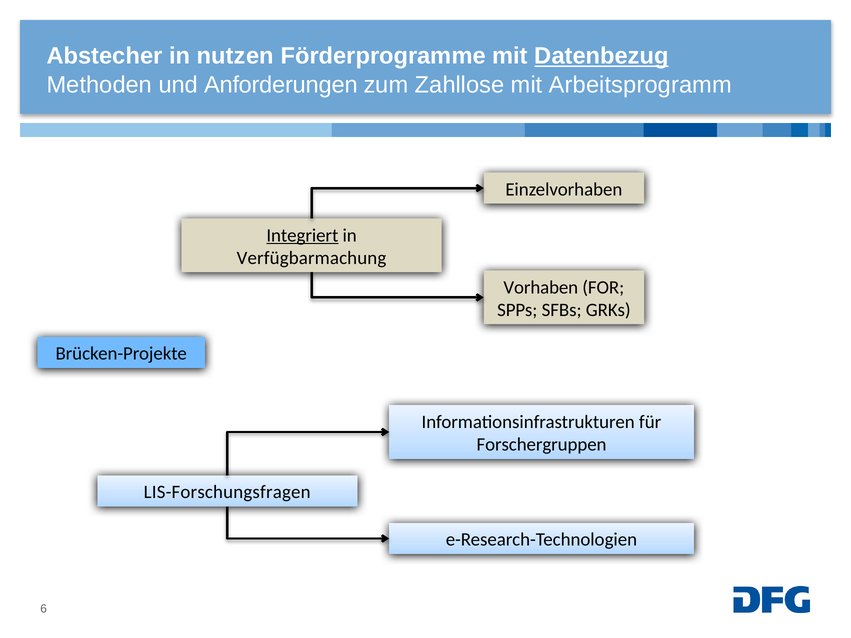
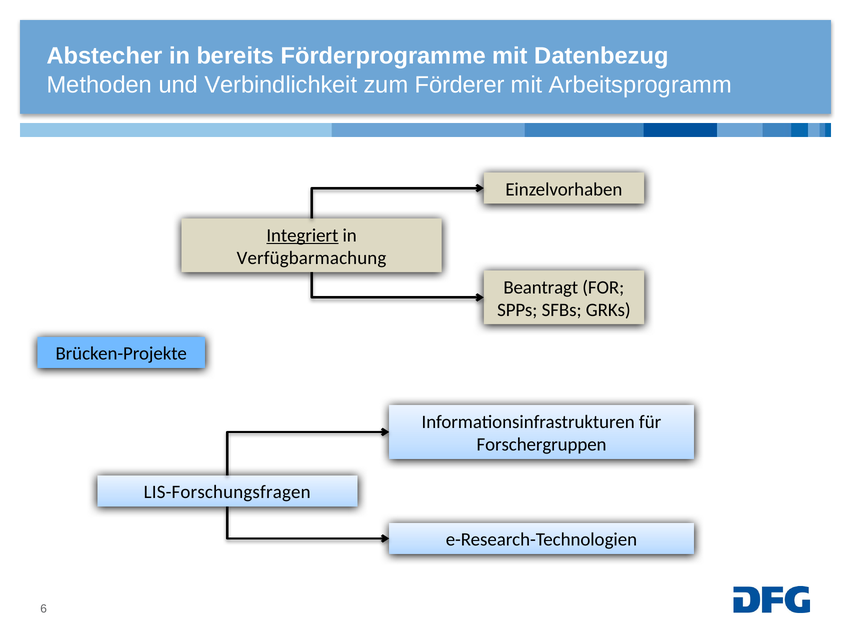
nutzen: nutzen -> bereits (235, 56)
Datenbezug underline: present -> none (601, 56)
Anforderungen: Anforderungen -> Verbindlichkeit (281, 85)
Zahllose: Zahllose -> Förderer (460, 85)
Vorhaben: Vorhaben -> Beantragt (541, 287)
